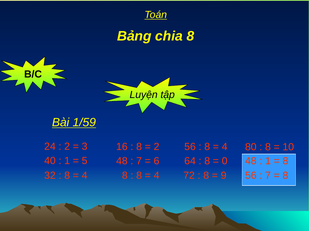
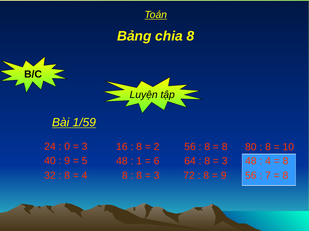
2: 2 -> 0 (67, 147)
4: 4 -> 8 (225, 147)
1: 1 -> 9 (67, 161)
1: 1 -> 4 (268, 162)
7: 7 -> 1 (139, 162)
0: 0 -> 3 (225, 162)
4: 4 -> 3 (157, 176)
